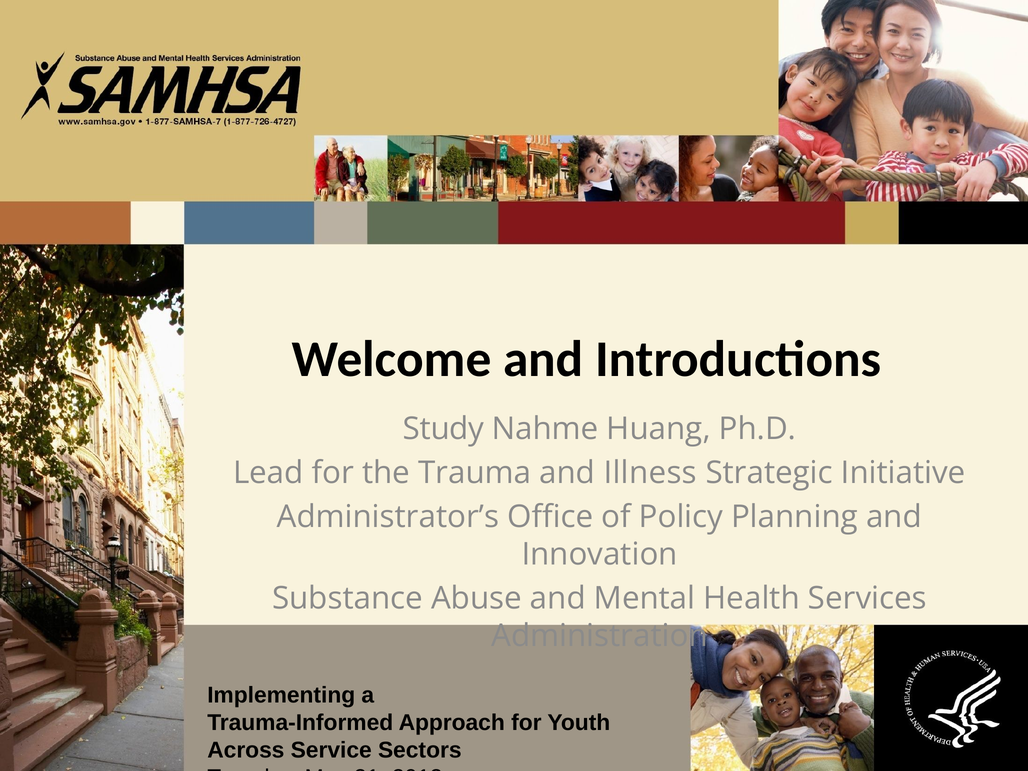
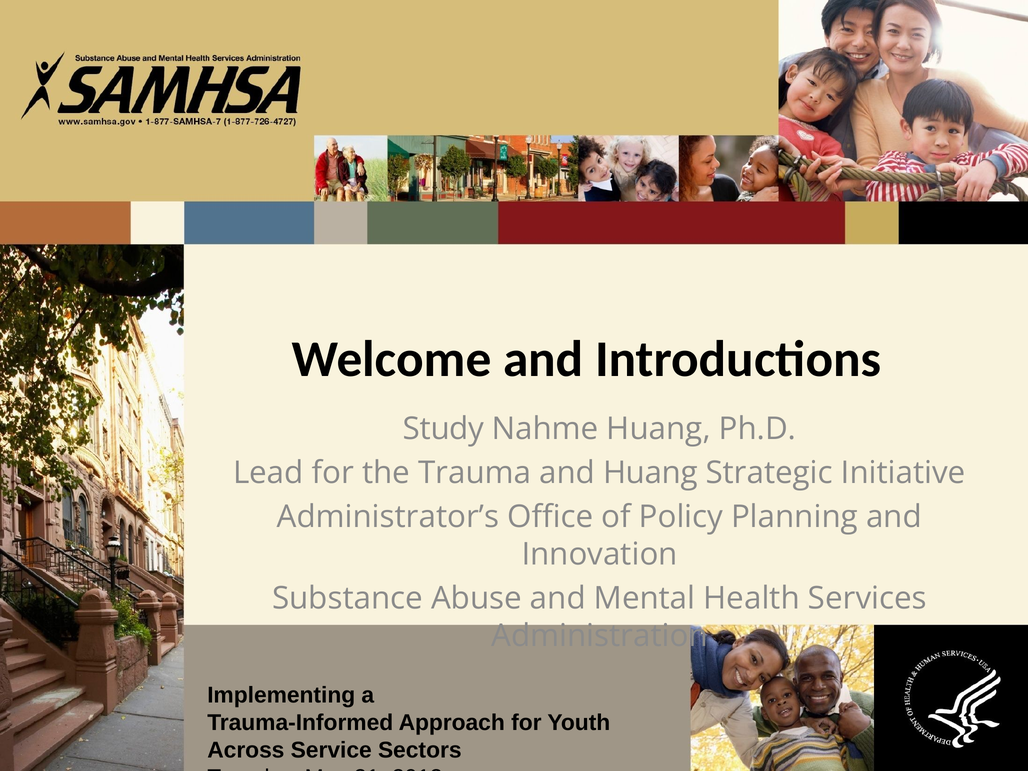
and Illness: Illness -> Huang (650, 473)
